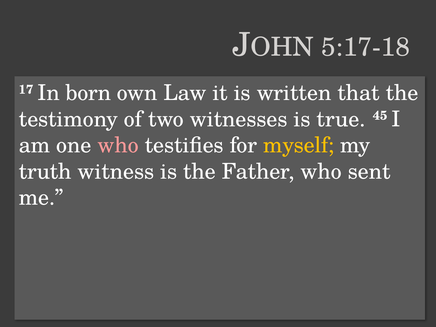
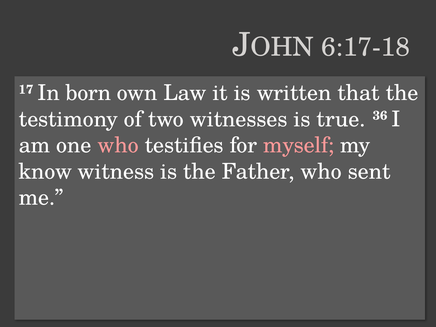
5:17-18: 5:17-18 -> 6:17-18 (366, 47)
45: 45 -> 36 (380, 116)
myself colour: yellow -> pink (299, 145)
truth: truth -> know (45, 172)
